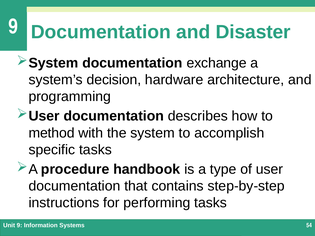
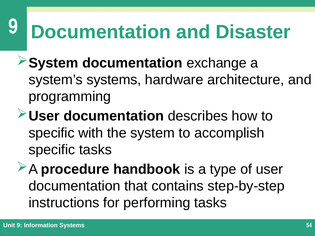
system’s decision: decision -> systems (114, 80)
method: method -> specific (52, 133)
